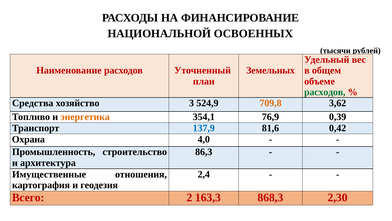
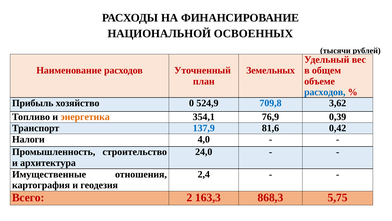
расходов colour: green -> blue (325, 92)
Средства: Средства -> Прибыль (33, 103)
3: 3 -> 0 (192, 103)
709,8 colour: orange -> blue (271, 103)
Охрана: Охрана -> Налоги (28, 139)
86,3: 86,3 -> 24,0 (204, 152)
2,30: 2,30 -> 5,75 (338, 197)
